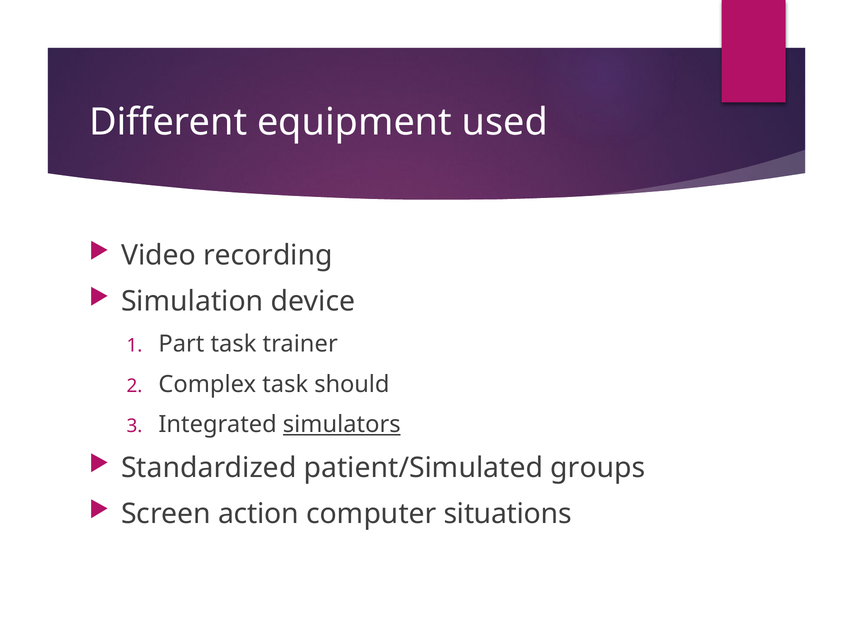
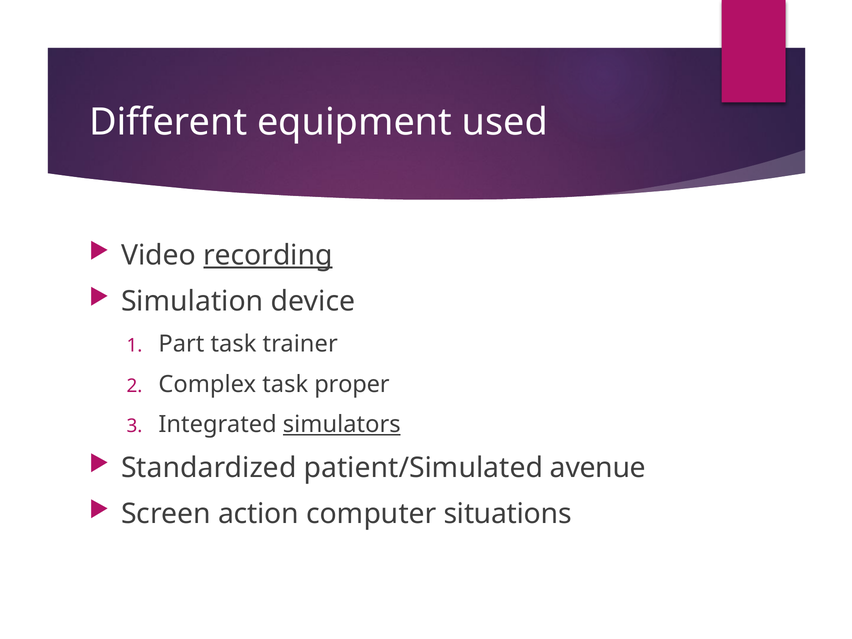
recording underline: none -> present (268, 255)
should: should -> proper (352, 384)
groups: groups -> avenue (598, 468)
